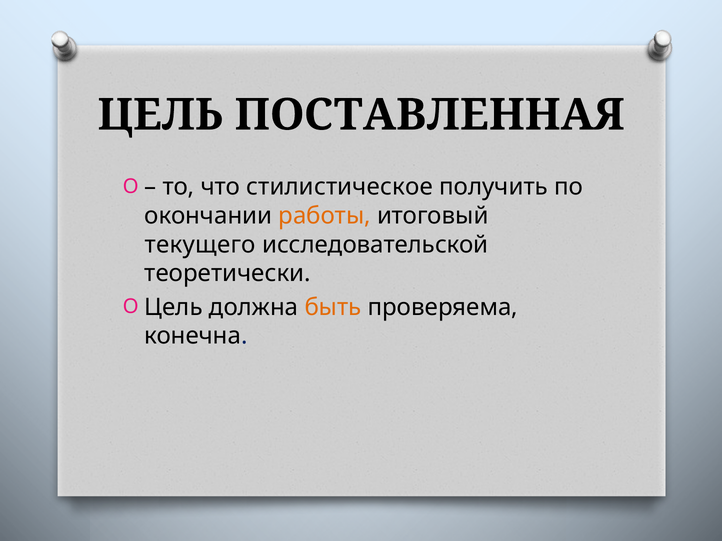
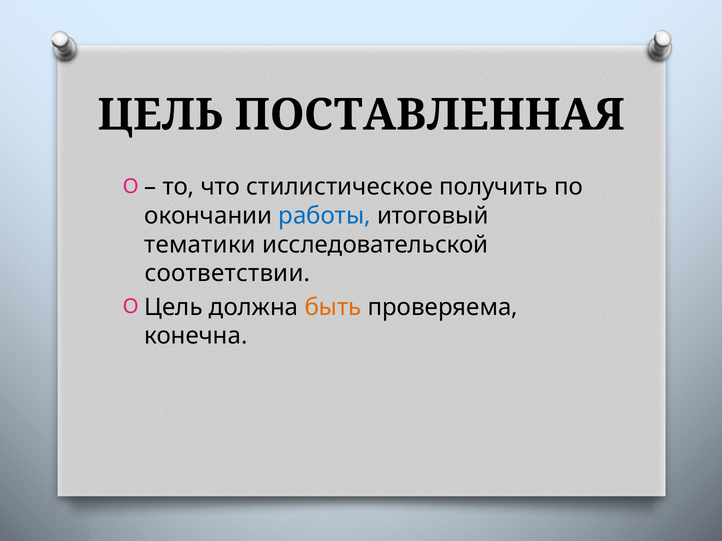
работы colour: orange -> blue (325, 216)
текущего: текущего -> тематики (200, 245)
теоретически: теоретически -> соответствии (227, 274)
